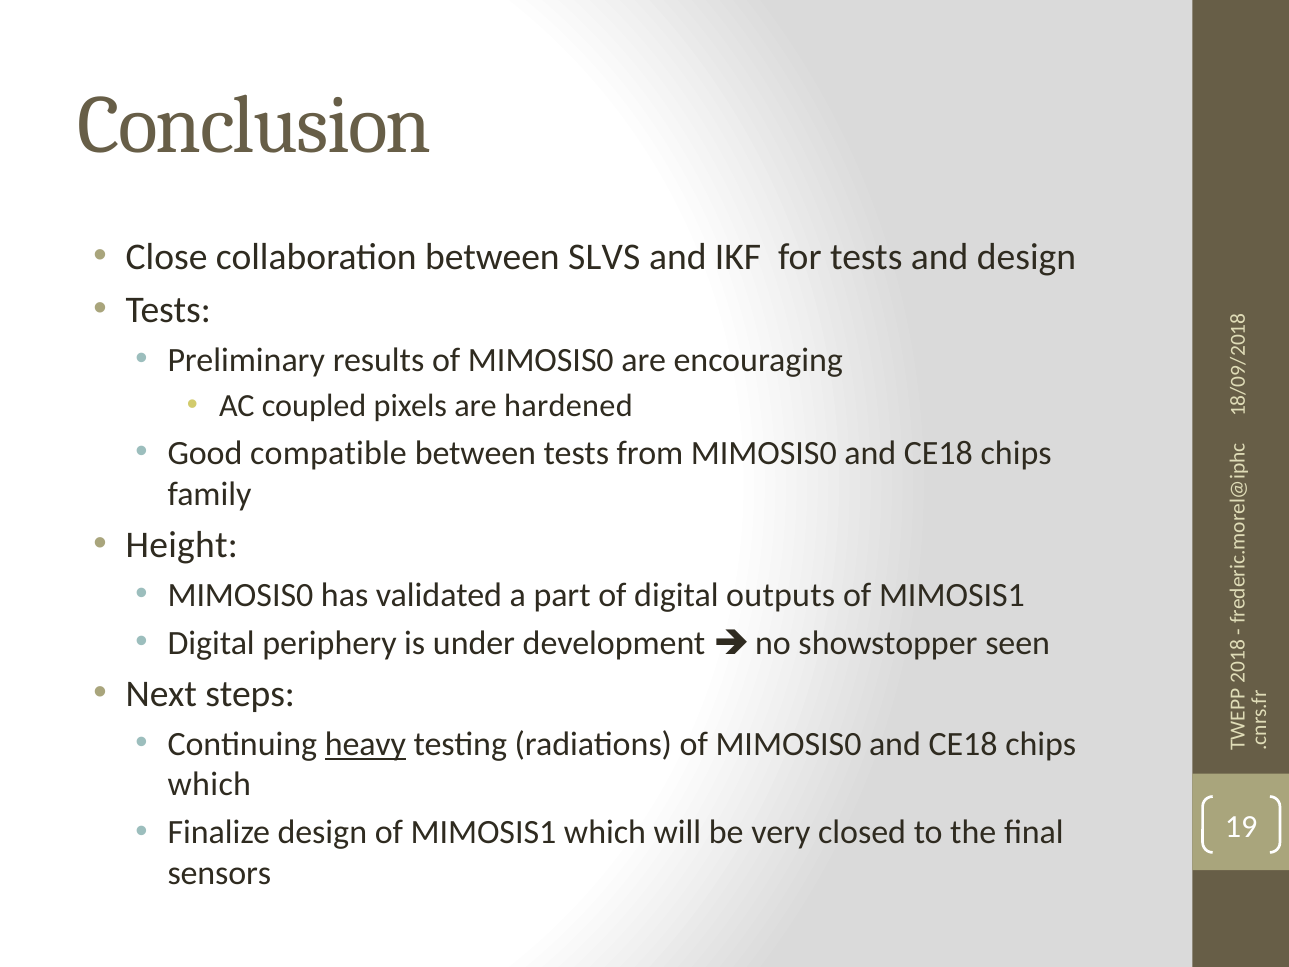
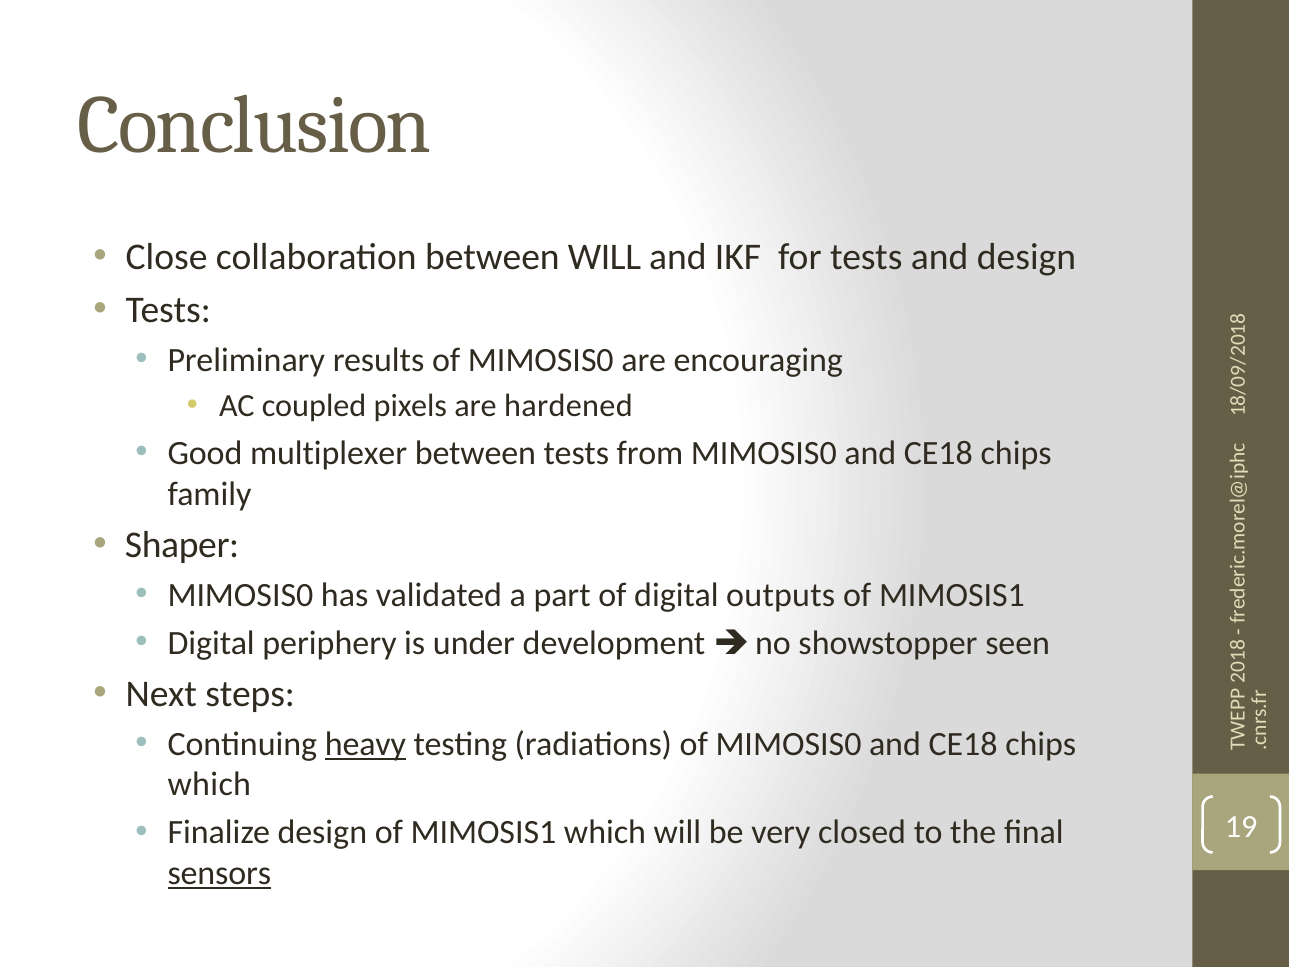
between SLVS: SLVS -> WILL (605, 257)
compatible: compatible -> multiplexer (329, 453)
Height: Height -> Shaper (182, 545)
sensors underline: none -> present (219, 873)
